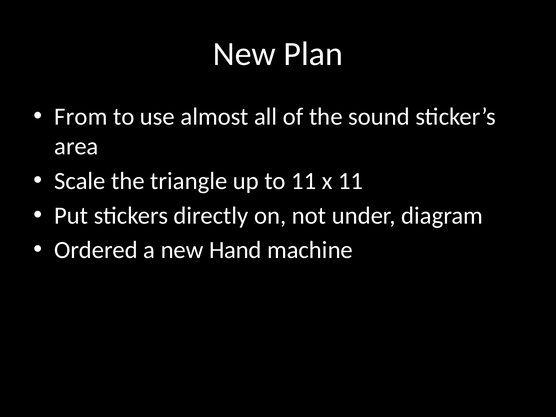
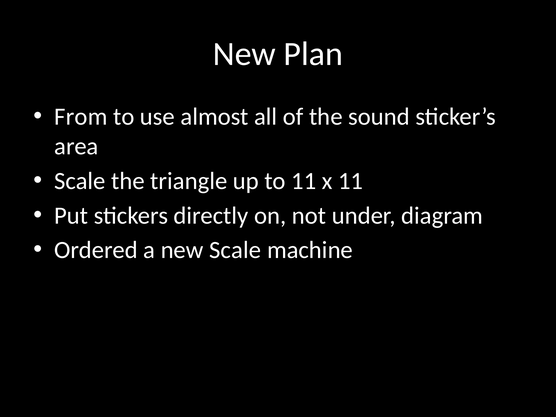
new Hand: Hand -> Scale (235, 250)
